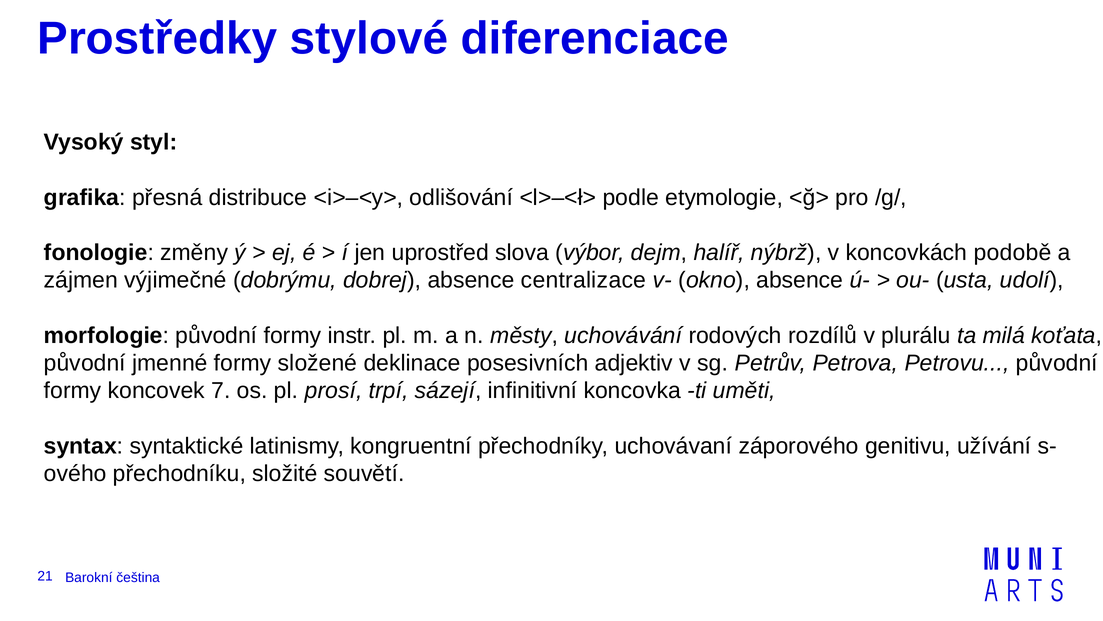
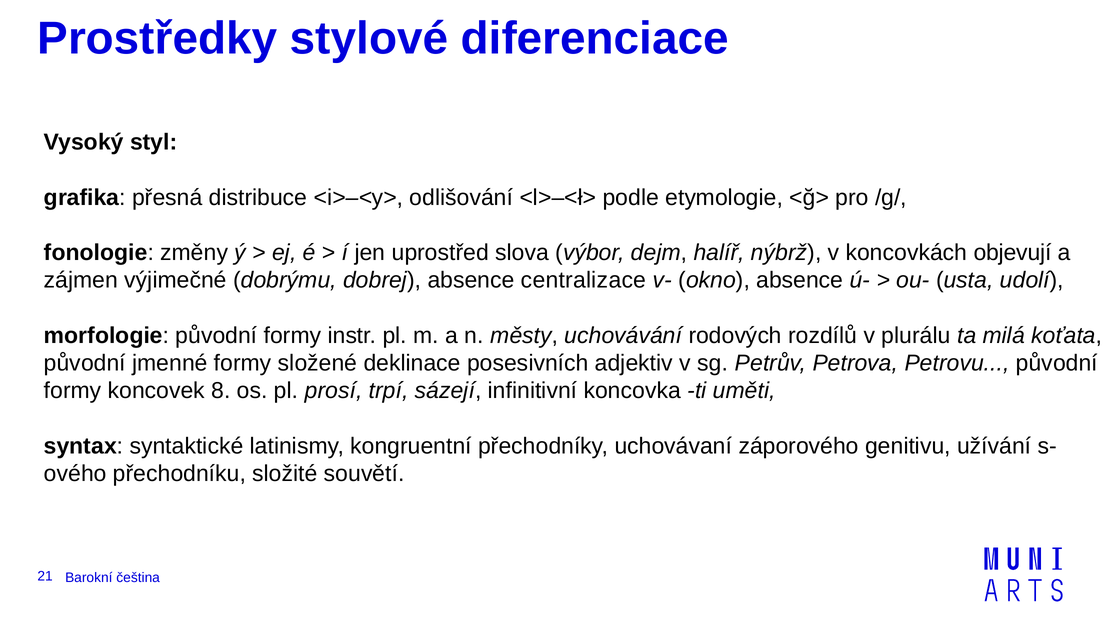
podobě: podobě -> objevují (1013, 252)
7: 7 -> 8 (221, 390)
